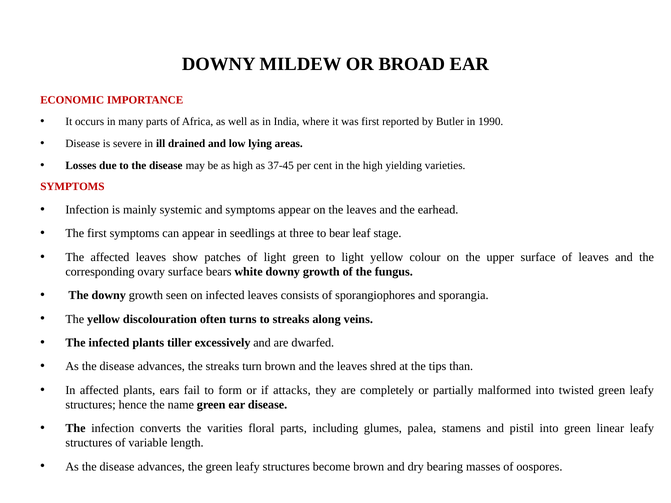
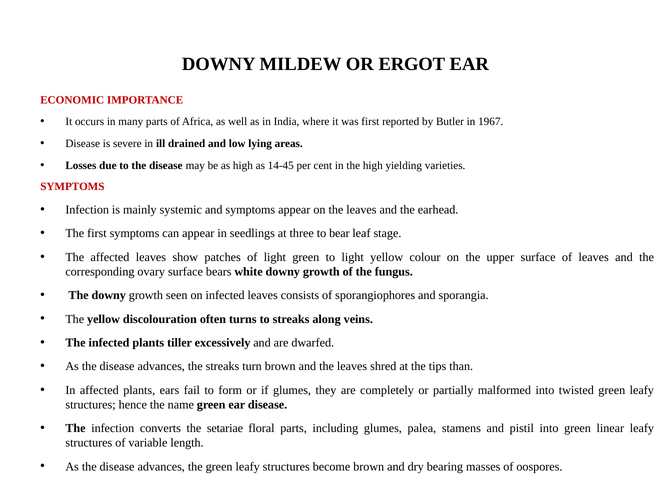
BROAD: BROAD -> ERGOT (412, 64)
1990: 1990 -> 1967 (491, 122)
37-45: 37-45 -> 14-45 (281, 165)
if attacks: attacks -> glumes (292, 390)
varities: varities -> setariae (225, 429)
